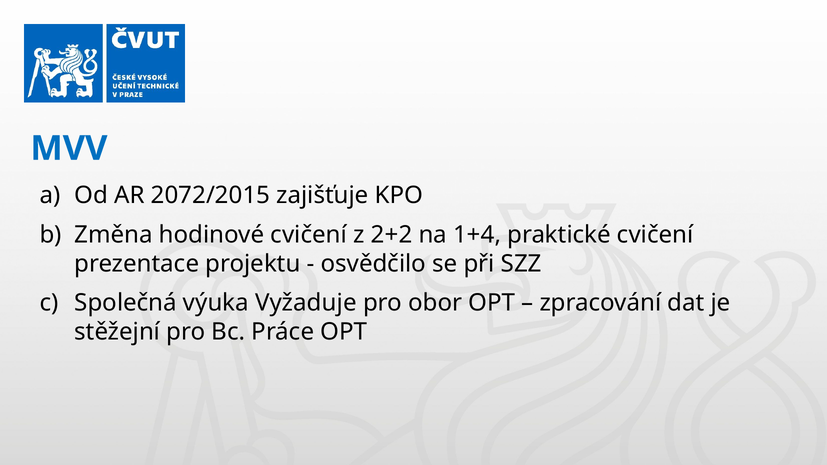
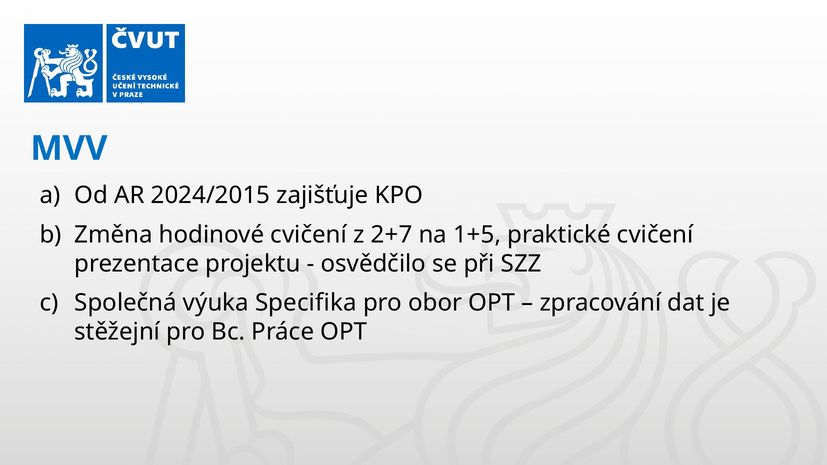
2072/2015: 2072/2015 -> 2024/2015 (211, 196)
2+2: 2+2 -> 2+7 (392, 235)
1+4: 1+4 -> 1+5 (477, 235)
Vyžaduje: Vyžaduje -> Specifika (306, 303)
